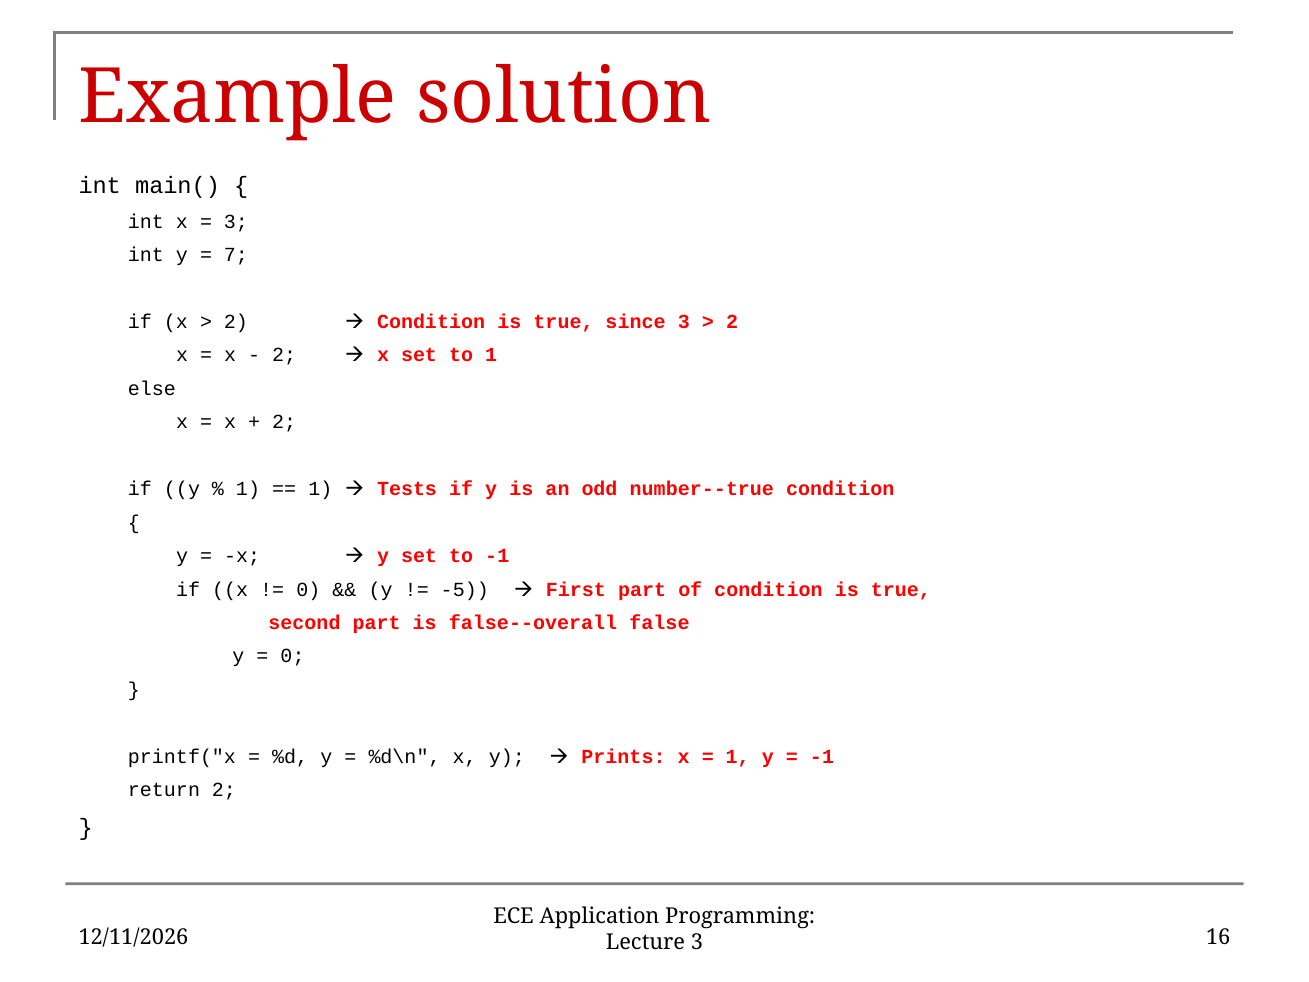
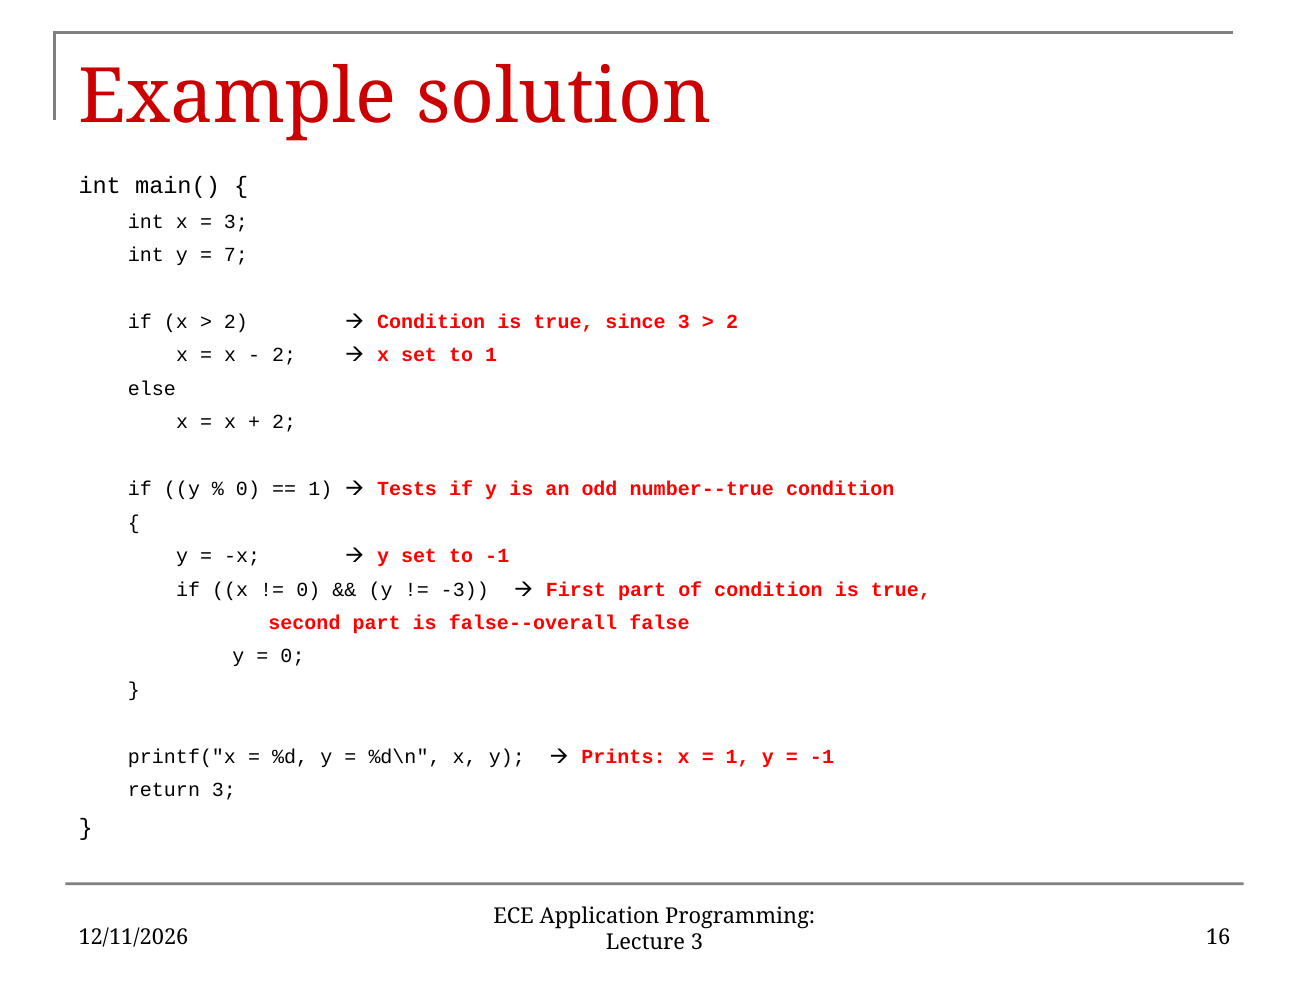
1: 1 -> 0 (248, 489)
-5: -5 -> -3 (465, 589)
return 2: 2 -> 3 (224, 790)
